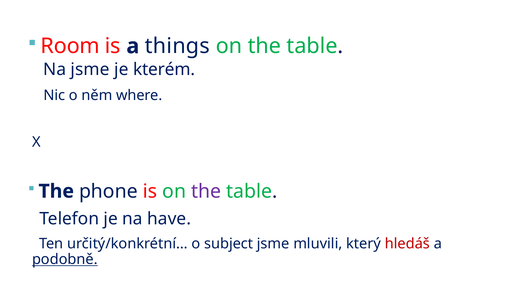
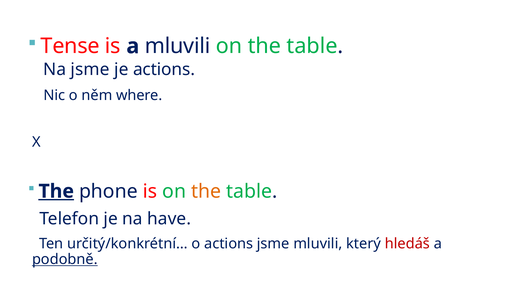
Room: Room -> Tense (70, 46)
a things: things -> mluvili (178, 46)
je kterém: kterém -> actions (164, 69)
The underline: none -> present (56, 191)
the colour: purple -> orange (206, 191)
o subject: subject -> actions (229, 244)
